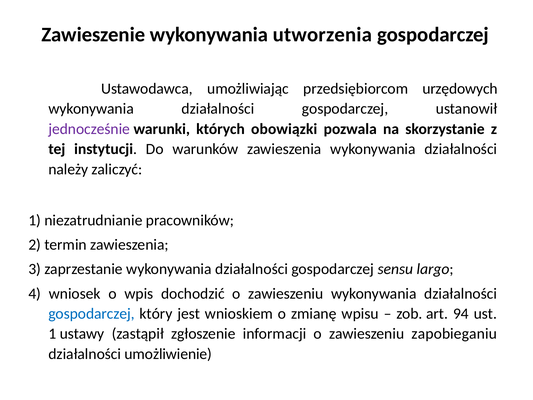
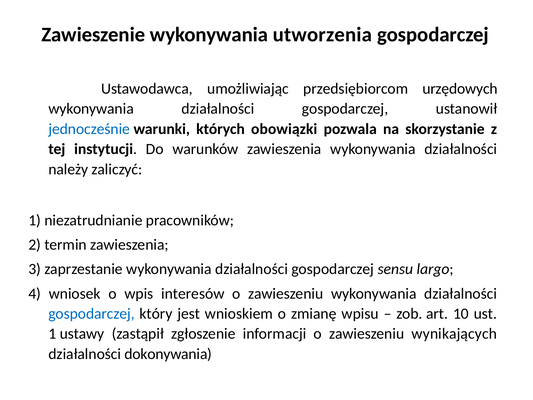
jednocześnie colour: purple -> blue (89, 129)
dochodzić: dochodzić -> interesów (193, 293)
94: 94 -> 10 (461, 313)
zapobieganiu: zapobieganiu -> wynikających (454, 334)
umożliwienie: umożliwienie -> dokonywania (168, 354)
